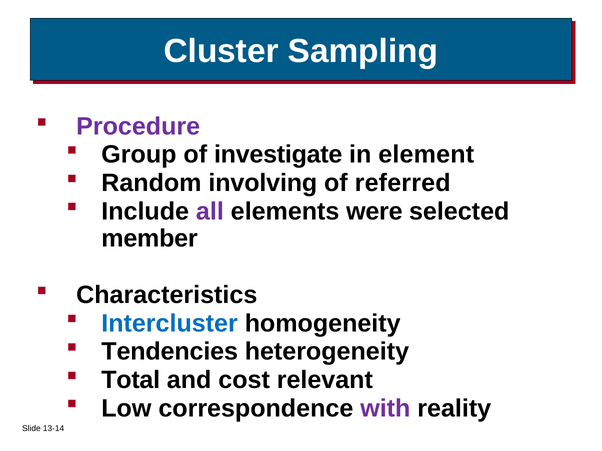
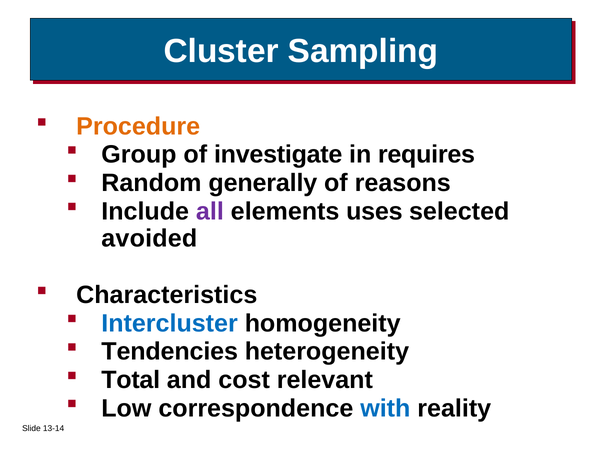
Procedure colour: purple -> orange (138, 127)
element: element -> requires (426, 155)
involving: involving -> generally (263, 183)
referred: referred -> reasons (403, 183)
were: were -> uses (374, 212)
member: member -> avoided (149, 239)
with colour: purple -> blue (385, 409)
